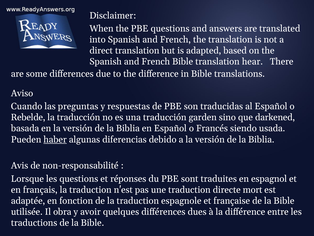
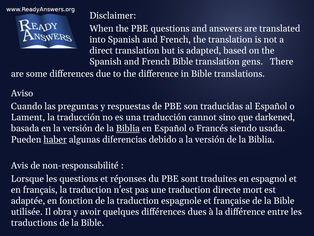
hear: hear -> gens (252, 62)
Rebelde: Rebelde -> Lament (28, 117)
garden: garden -> cannot (203, 117)
Biblia underline: none -> present (128, 128)
